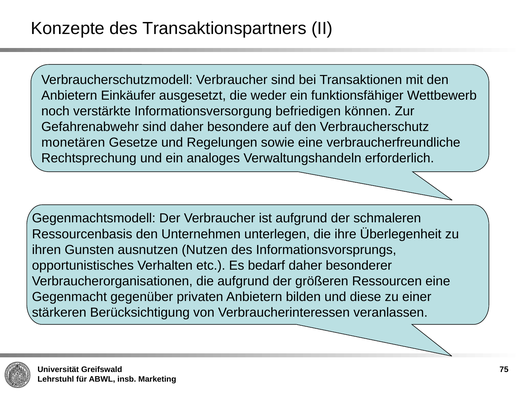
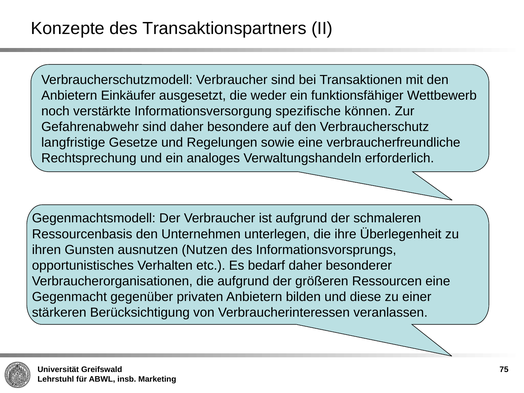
befriedigen: befriedigen -> spezifische (308, 111)
monetären: monetären -> langfristige (73, 143)
